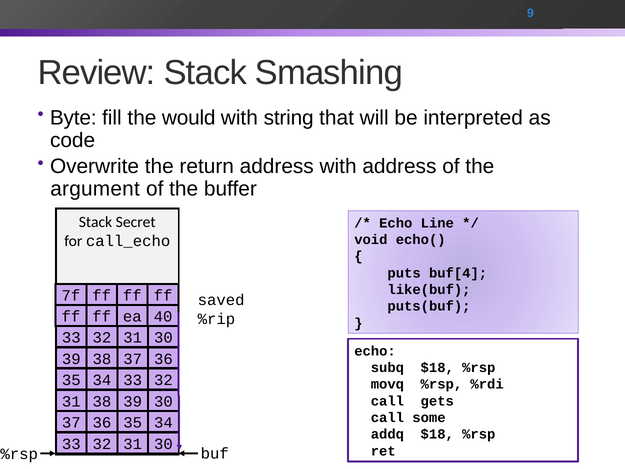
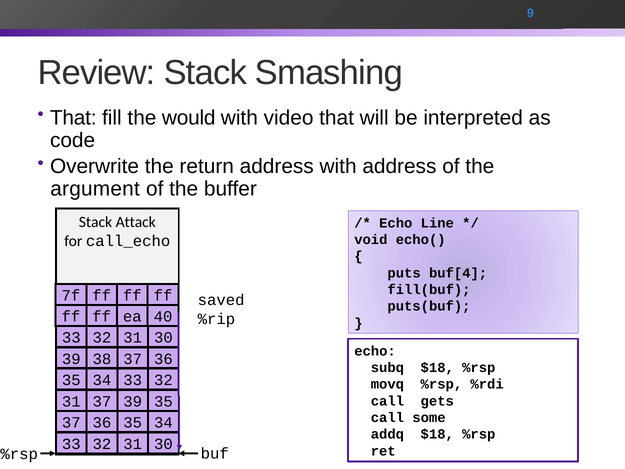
Byte: Byte -> That (73, 118)
string: string -> video (289, 118)
Secret: Secret -> Attack (136, 222)
like(buf: like(buf -> fill(buf (429, 289)
31 38: 38 -> 37 (102, 401)
30: 30 -> 35 (163, 401)
